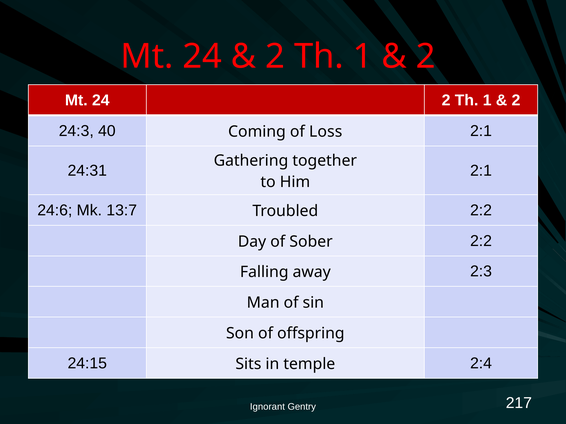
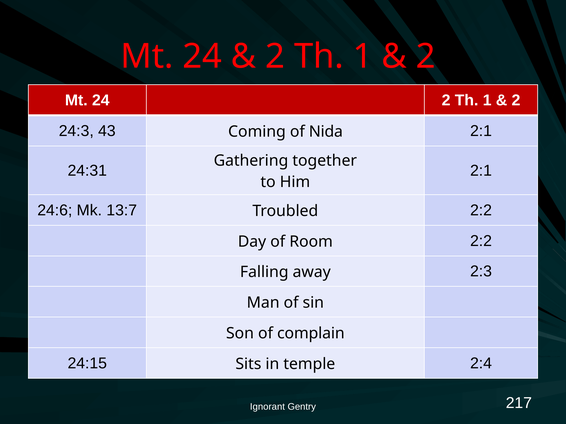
40: 40 -> 43 (107, 131)
Loss: Loss -> Nida (326, 132)
Sober: Sober -> Room (311, 242)
offspring: offspring -> complain (311, 334)
